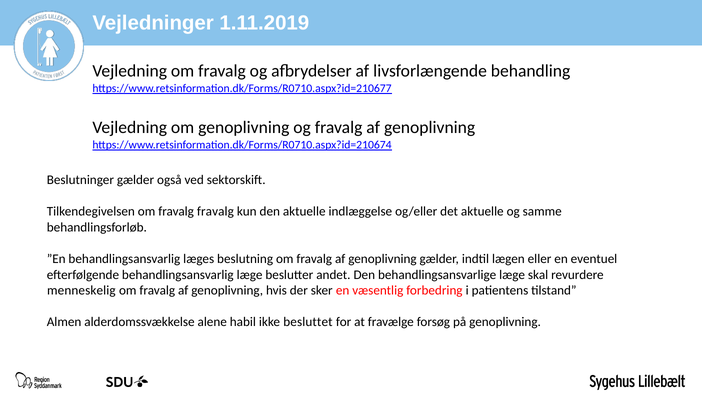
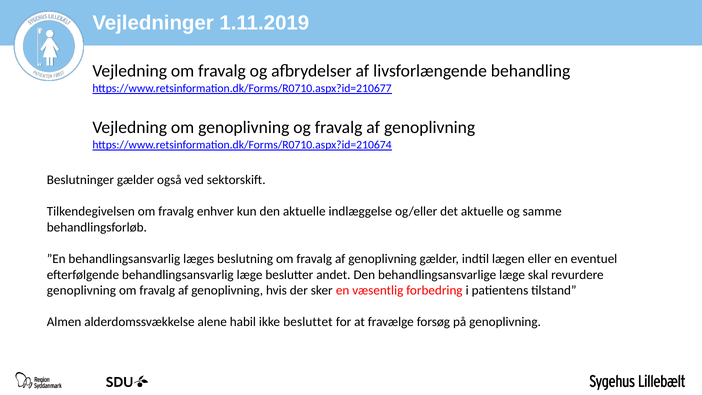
fravalg fravalg: fravalg -> enhver (215, 211)
menneskelig: menneskelig -> genoplivning (81, 290)
